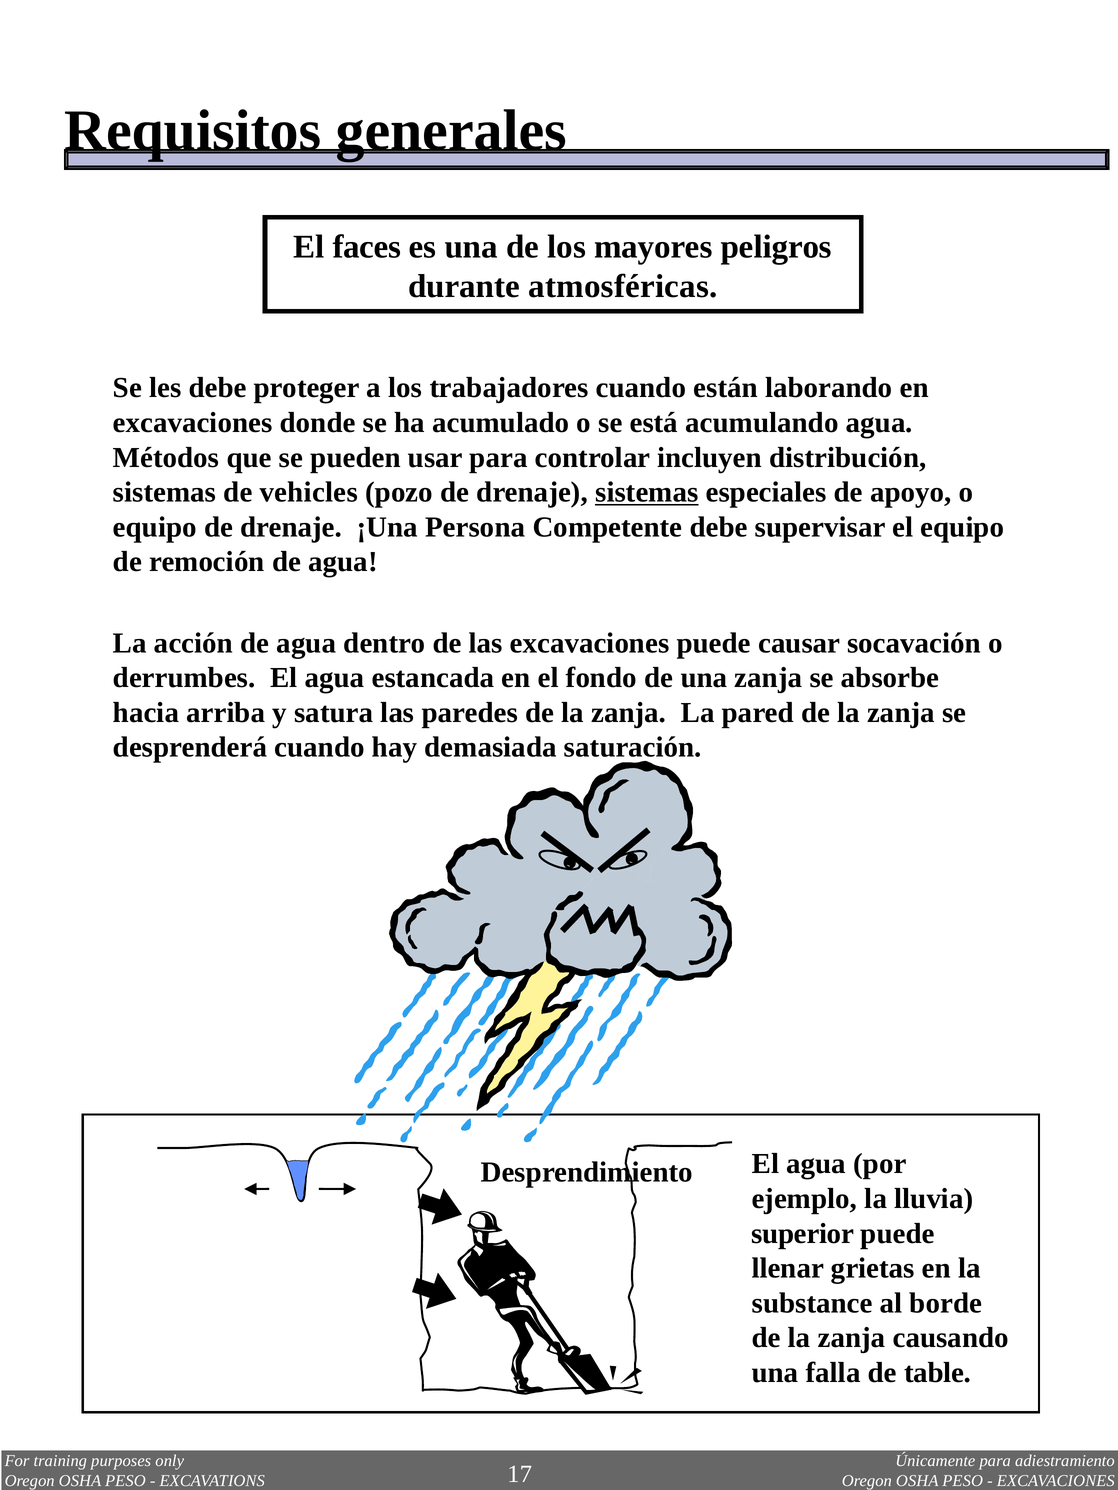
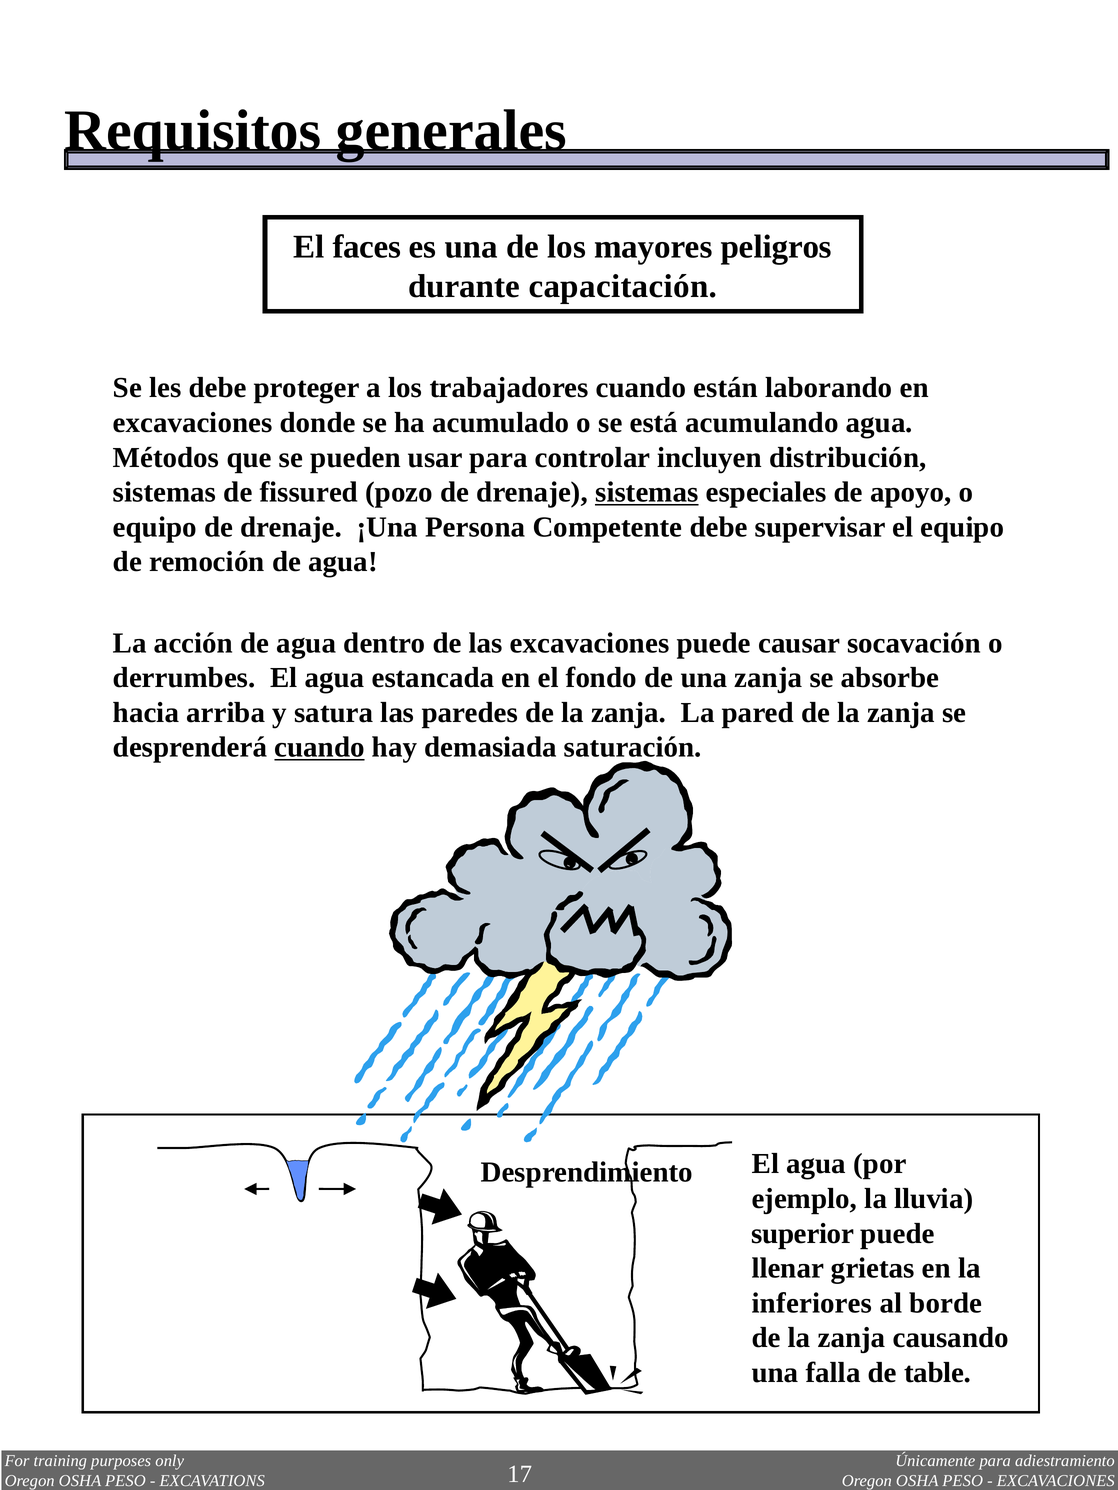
atmosféricas: atmosféricas -> capacitación (623, 287)
vehicles: vehicles -> fissured (309, 492)
cuando underline: none -> present (320, 748)
substance: substance -> inferiores (812, 1304)
